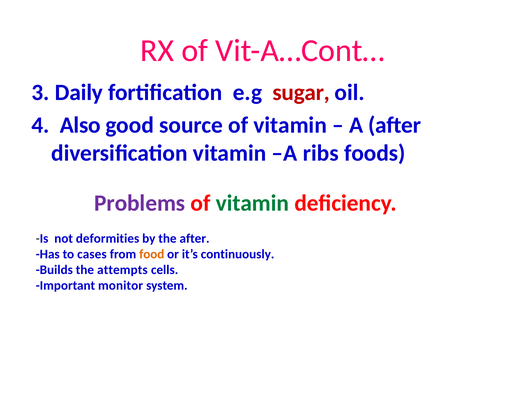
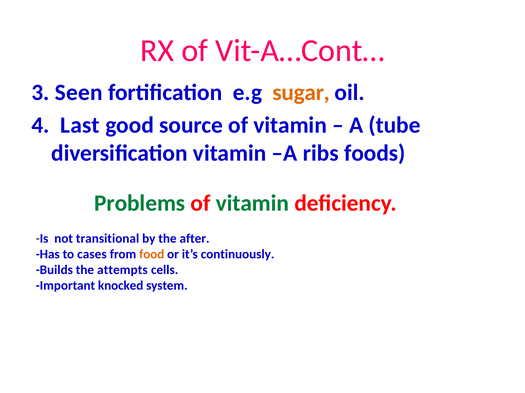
Daily: Daily -> Seen (79, 93)
sugar colour: red -> orange (301, 93)
Also: Also -> Last (80, 125)
A after: after -> tube (394, 125)
Problems colour: purple -> green (140, 203)
deformities: deformities -> transitional (108, 239)
monitor: monitor -> knocked (121, 286)
